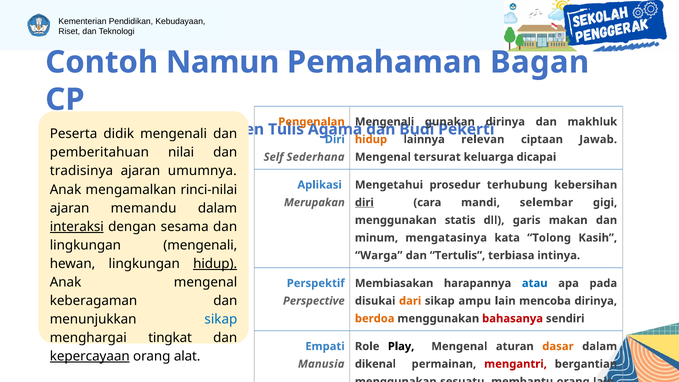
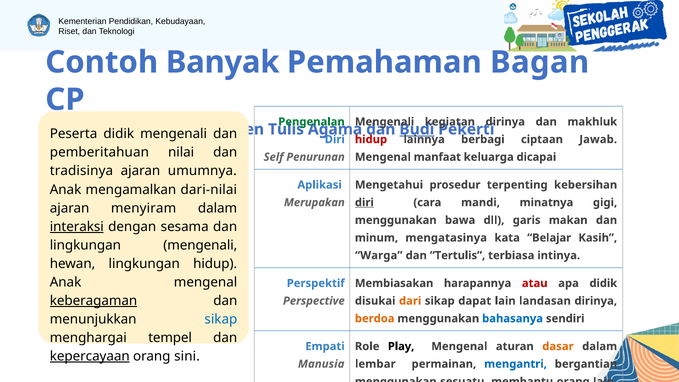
Namun: Namun -> Banyak (223, 62)
Pengenalan colour: orange -> green (312, 122)
gunakan: gunakan -> kegiatan (450, 122)
Budi underline: none -> present (417, 129)
hidup colour: orange -> red (371, 139)
relevan: relevan -> berbagi (483, 139)
Sederhana: Sederhana -> Penurunan (316, 157)
tersurat: tersurat -> manfaat (437, 157)
terhubung: terhubung -> terpenting (517, 185)
rinci-nilai: rinci-nilai -> dari-nilai (209, 190)
selembar: selembar -> minatnya (546, 202)
ajaran memandu: memandu -> menyiram (144, 208)
statis: statis -> bawa (460, 220)
Tolong: Tolong -> Belajar (549, 238)
hidup underline: present -> none (215, 264)
atau colour: blue -> red (535, 283)
apa pada: pada -> didik (603, 283)
keberagaman underline: none -> present (94, 301)
ampu: ampu -> dapat (475, 301)
mencoba: mencoba -> landasan (545, 301)
bahasanya colour: red -> blue (513, 318)
tingkat: tingkat -> tempel (170, 338)
alat: alat -> sini (187, 356)
dikenal: dikenal -> lembar (375, 364)
mengantri colour: red -> blue (516, 364)
